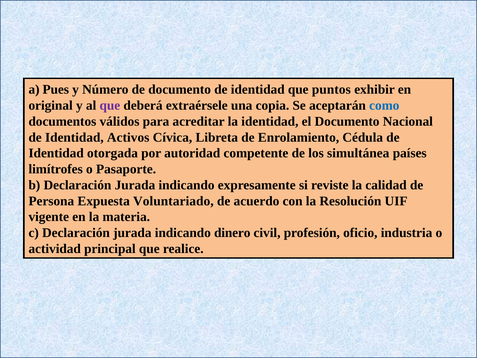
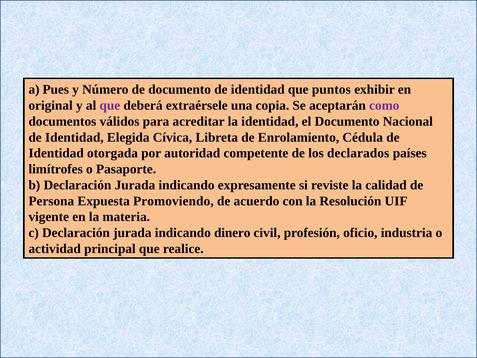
como colour: blue -> purple (384, 105)
Activos: Activos -> Elegida (128, 137)
simultánea: simultánea -> declarados (358, 153)
Voluntariado: Voluntariado -> Promoviendo (173, 201)
